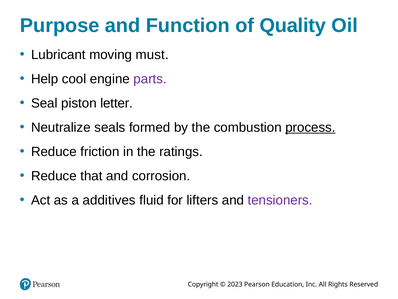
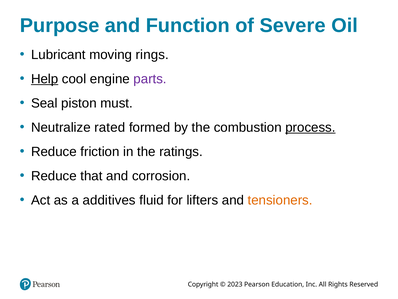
Quality: Quality -> Severe (293, 26)
must: must -> rings (152, 55)
Help underline: none -> present (45, 79)
letter: letter -> must (117, 103)
seals: seals -> rated (110, 127)
tensioners colour: purple -> orange (280, 200)
